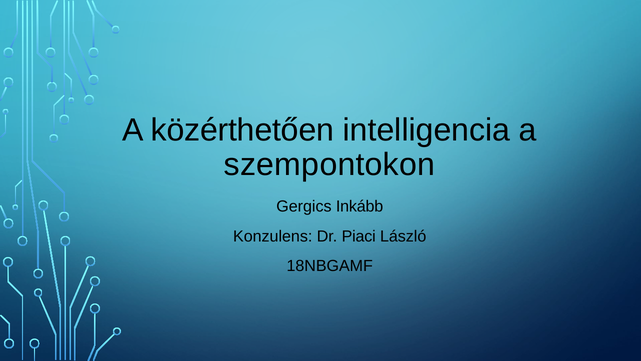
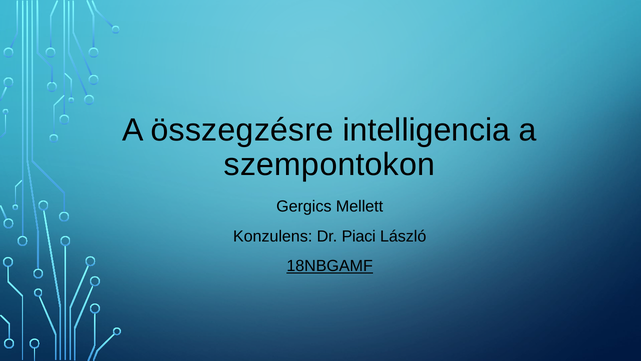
közérthetően: közérthetően -> összegzésre (242, 130)
Inkább: Inkább -> Mellett (360, 206)
18NBGAMF underline: none -> present (330, 266)
